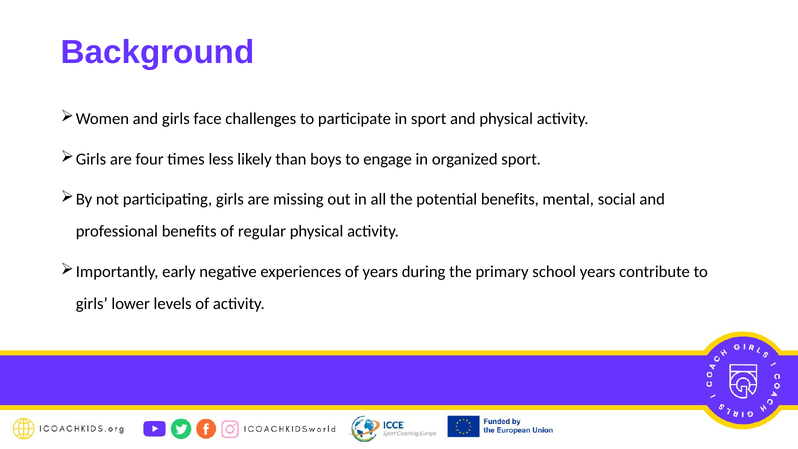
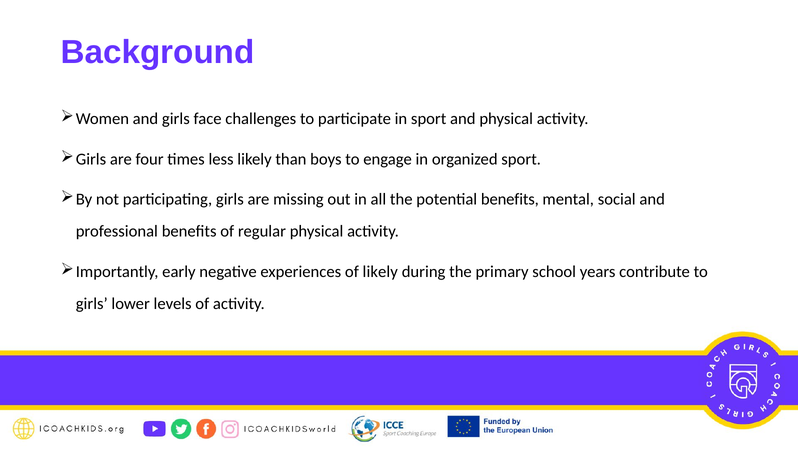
of years: years -> likely (380, 272)
